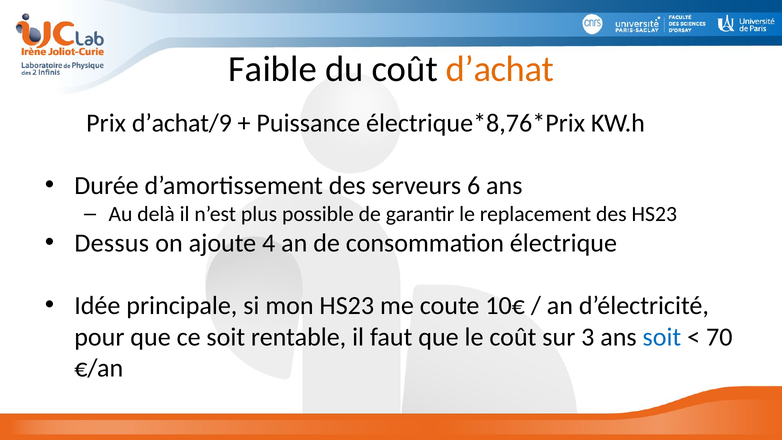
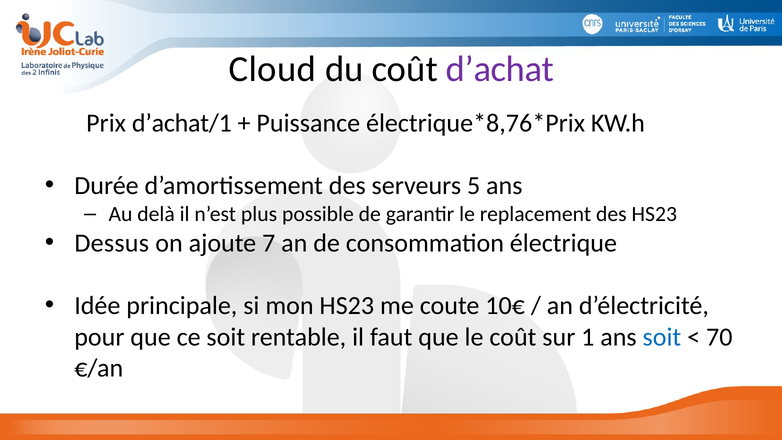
Faible: Faible -> Cloud (272, 69)
d’achat colour: orange -> purple (500, 69)
d’achat/9: d’achat/9 -> d’achat/1 (182, 123)
6: 6 -> 5 (474, 186)
4: 4 -> 7 (269, 243)
3: 3 -> 1 (588, 337)
